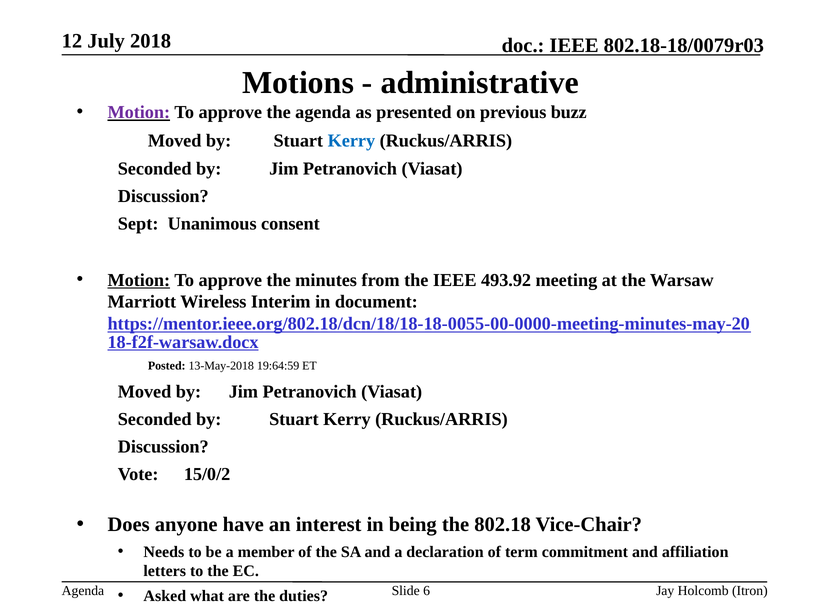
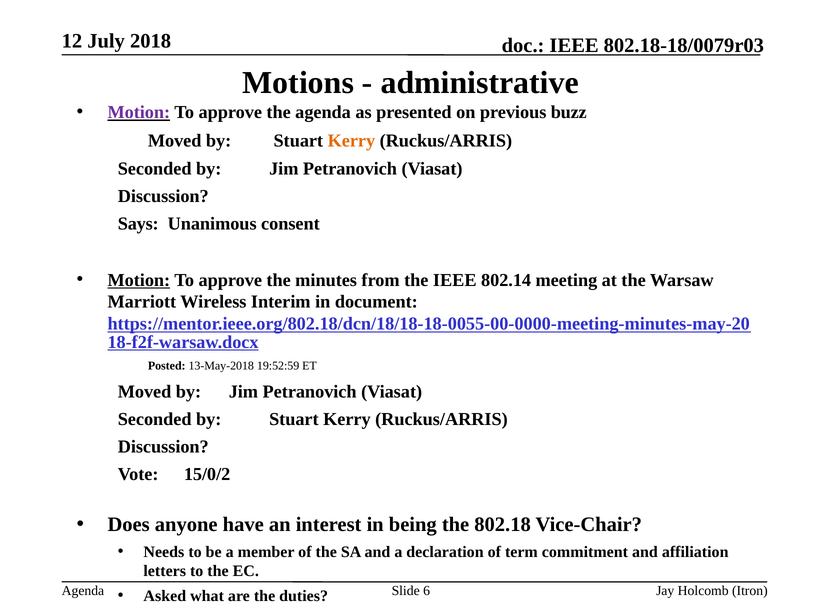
Kerry colour: blue -> orange (351, 141)
Sept: Sept -> Says (138, 224)
493.92: 493.92 -> 802.14 (506, 280)
19:64:59: 19:64:59 -> 19:52:59 (278, 366)
